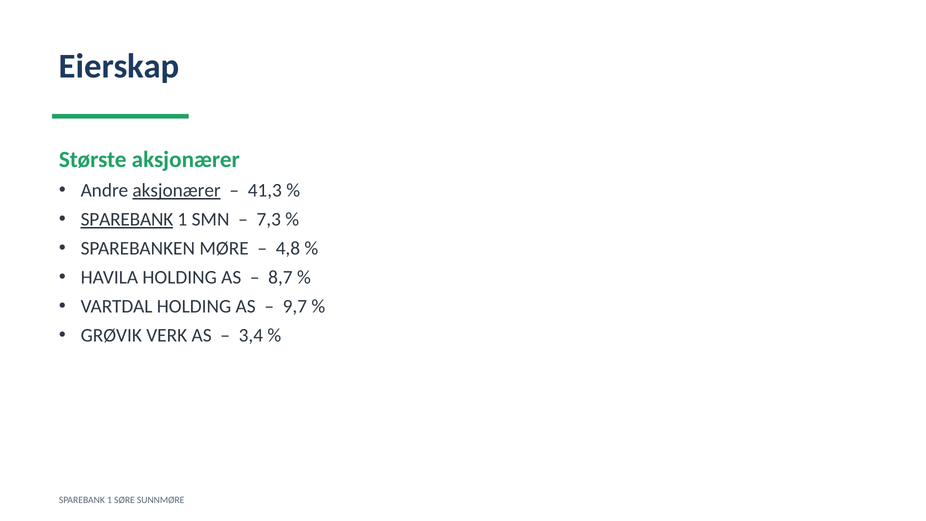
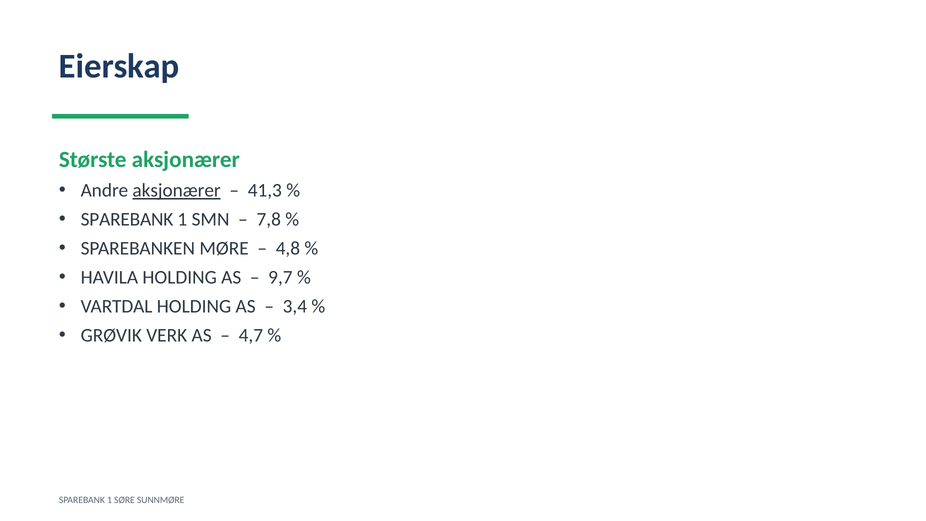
SPAREBANK underline: present -> none (127, 219)
7,3: 7,3 -> 7,8 (269, 219)
8,7: 8,7 -> 9,7 (280, 277)
9,7: 9,7 -> 3,4 (295, 306)
3,4: 3,4 -> 4,7 (251, 335)
